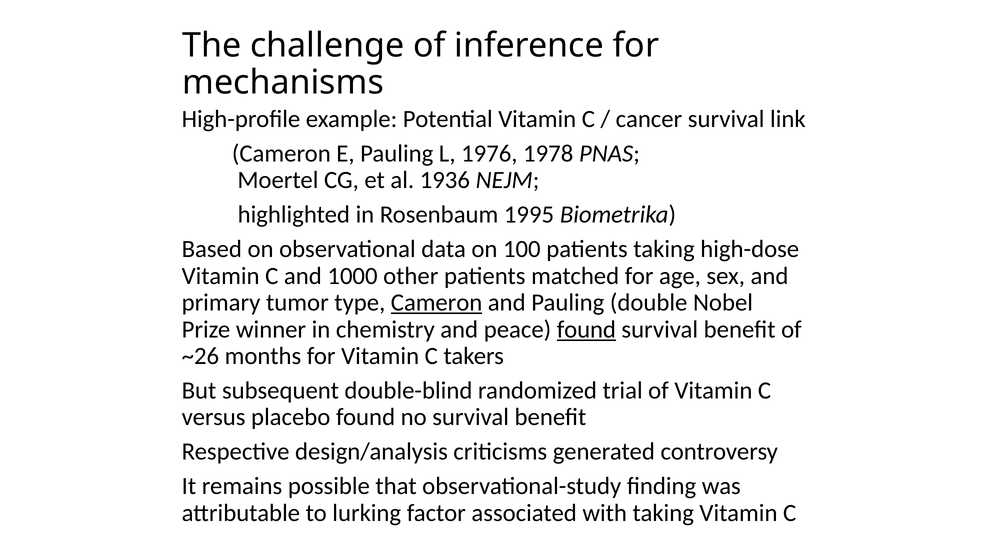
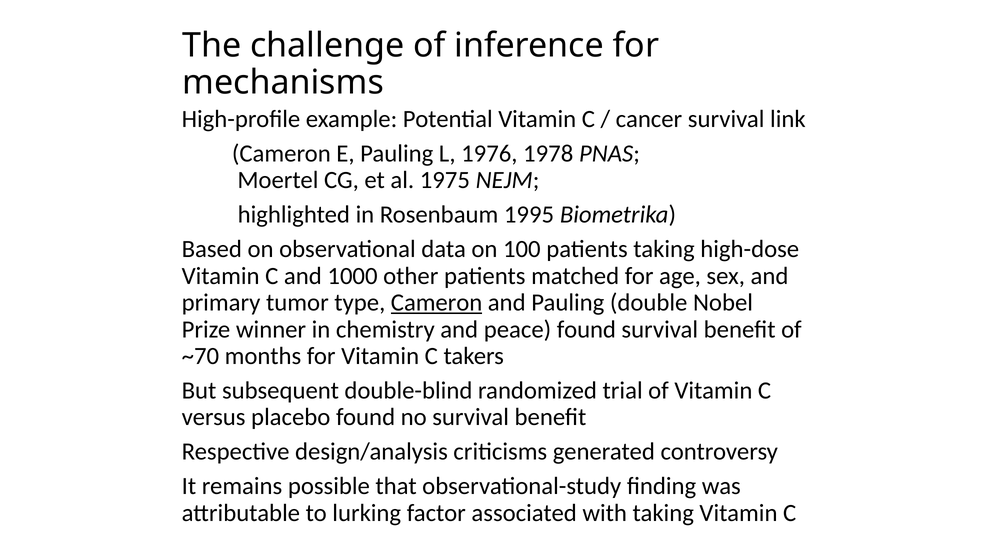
1936: 1936 -> 1975 (445, 180)
found underline: present -> none (586, 329)
~26: ~26 -> ~70 (200, 356)
